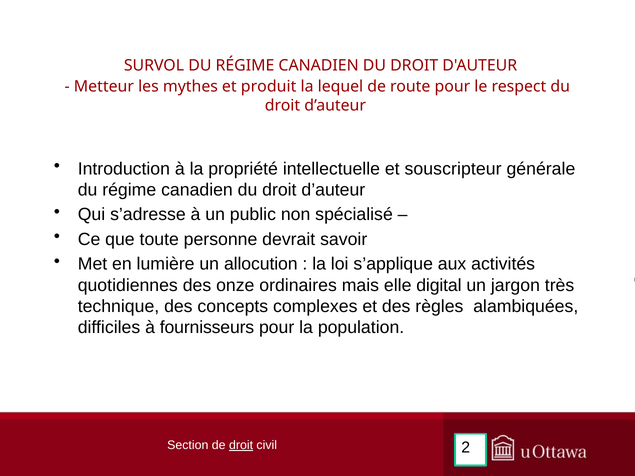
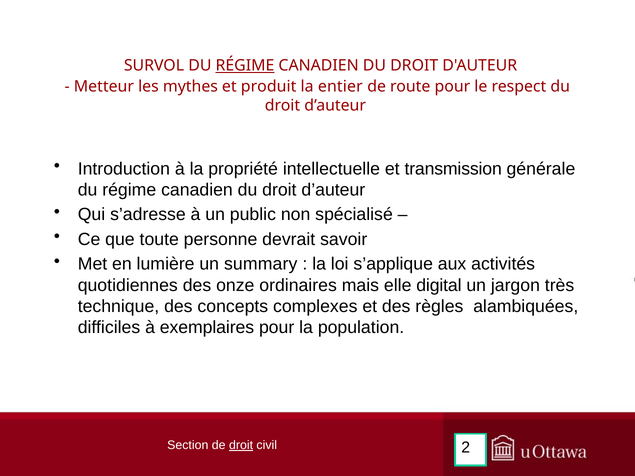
RÉGIME underline: none -> present (245, 66)
lequel: lequel -> entier (340, 87)
souscripteur: souscripteur -> transmission (453, 169)
allocution: allocution -> summary (261, 264)
fournisseurs: fournisseurs -> exemplaires (207, 328)
